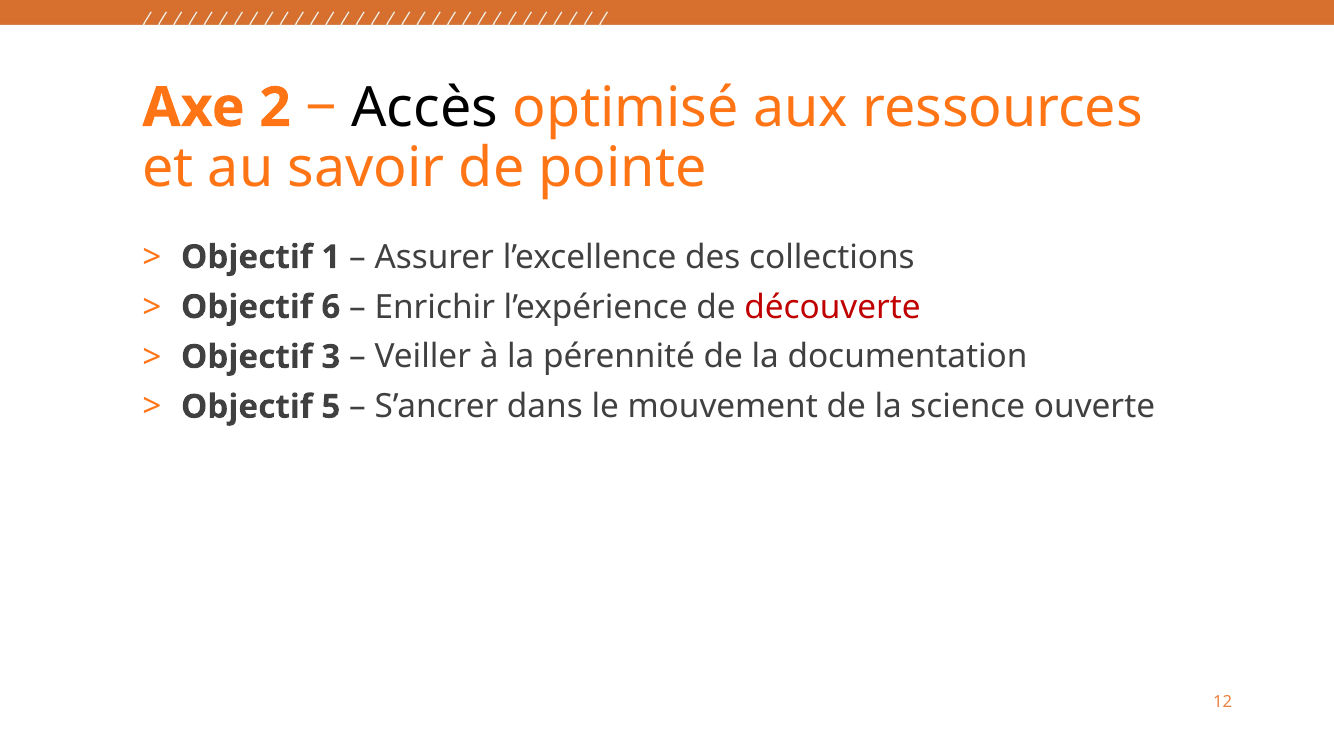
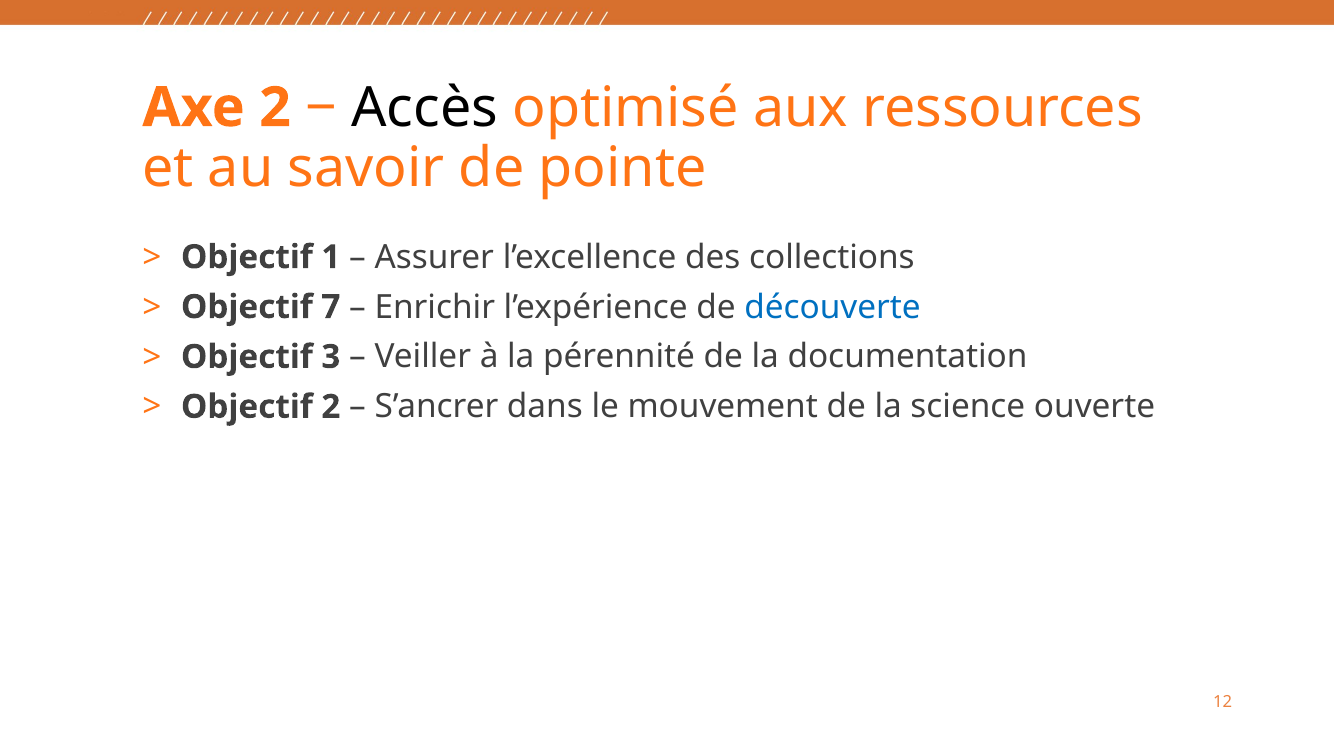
6: 6 -> 7 (331, 307)
découverte colour: red -> blue (833, 307)
Objectif 5: 5 -> 2 (331, 407)
